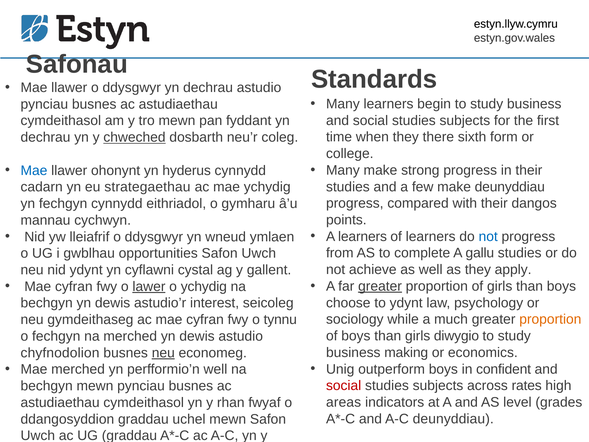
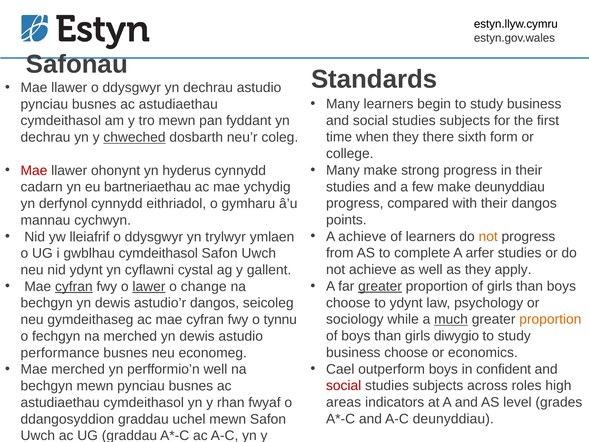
Mae colour: blue -> red (34, 170)
strategaethau: strategaethau -> bartneriaethau (148, 187)
yn fechgyn: fechgyn -> derfynol (63, 204)
A learners: learners -> achieve (362, 236)
not colour: blue -> orange (488, 236)
wneud: wneud -> trylwyr (226, 237)
gallu: gallu -> arfer (480, 253)
gwblhau opportunities: opportunities -> cymdeithasol (158, 253)
cyfran underline: none -> present (74, 286)
o ychydig: ychydig -> change (204, 286)
astudio’r interest: interest -> dangos (215, 303)
much underline: none -> present (451, 319)
business making: making -> choose (406, 352)
chyfnodolion: chyfnodolion -> performance (60, 353)
neu underline: present -> none (163, 353)
Unig: Unig -> Cael (340, 369)
rates: rates -> roles (527, 385)
